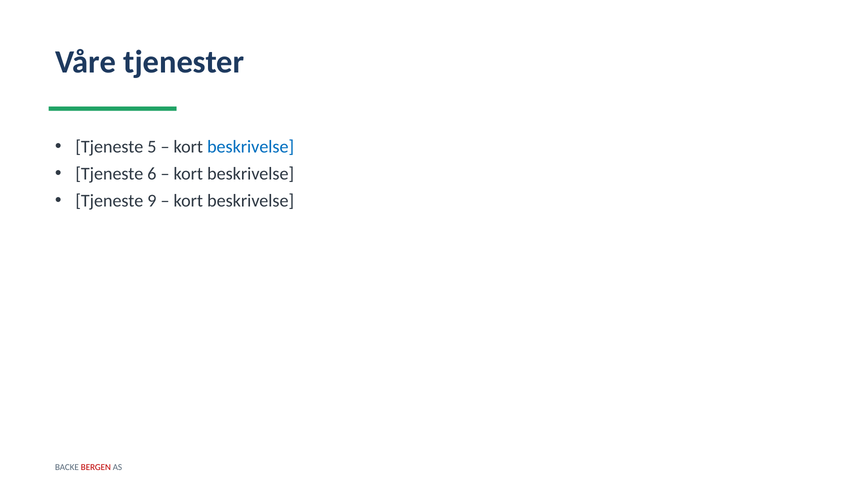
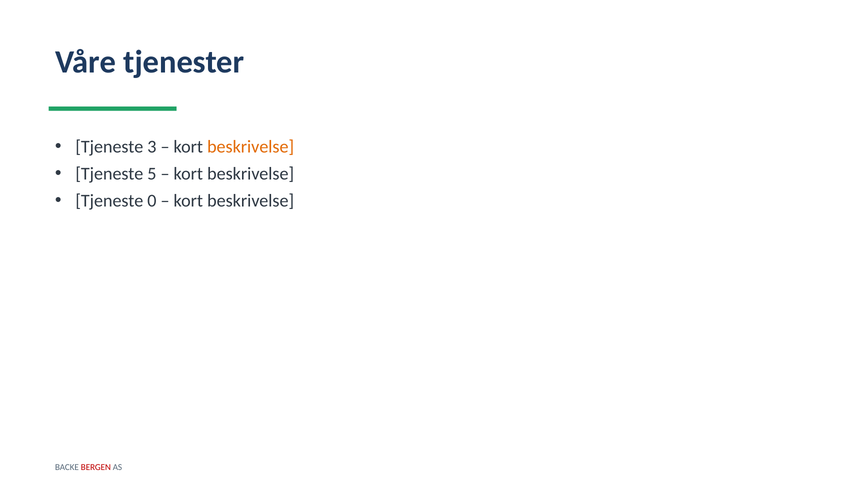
5: 5 -> 3 (152, 147)
beskrivelse colour: blue -> orange (251, 147)
6: 6 -> 5 (152, 174)
9: 9 -> 0 (152, 201)
